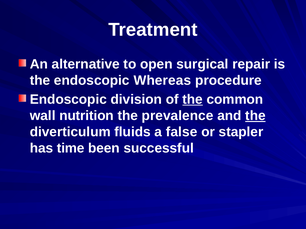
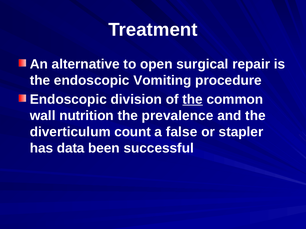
Whereas: Whereas -> Vomiting (162, 81)
the underline: present -> none (255, 116)
fluids: fluids -> count (133, 132)
time: time -> data (71, 149)
